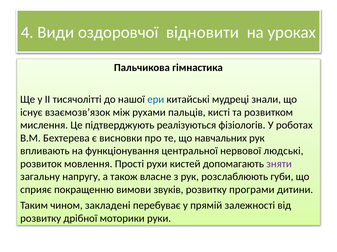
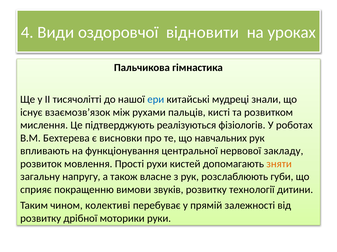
людські: людські -> закладу (284, 151)
зняти colour: purple -> orange (279, 164)
програми: програми -> технології (252, 190)
закладені: закладені -> колективі (108, 206)
